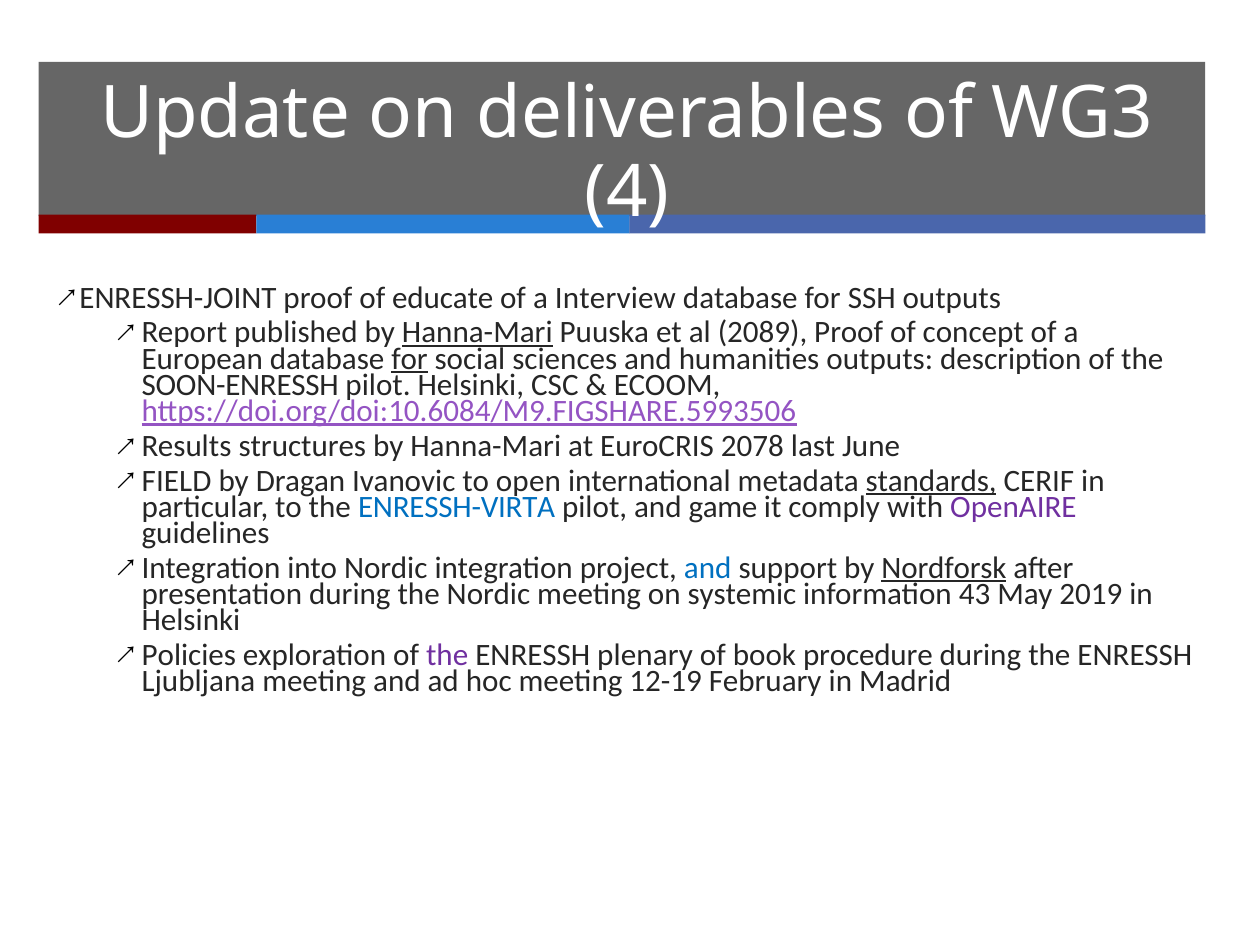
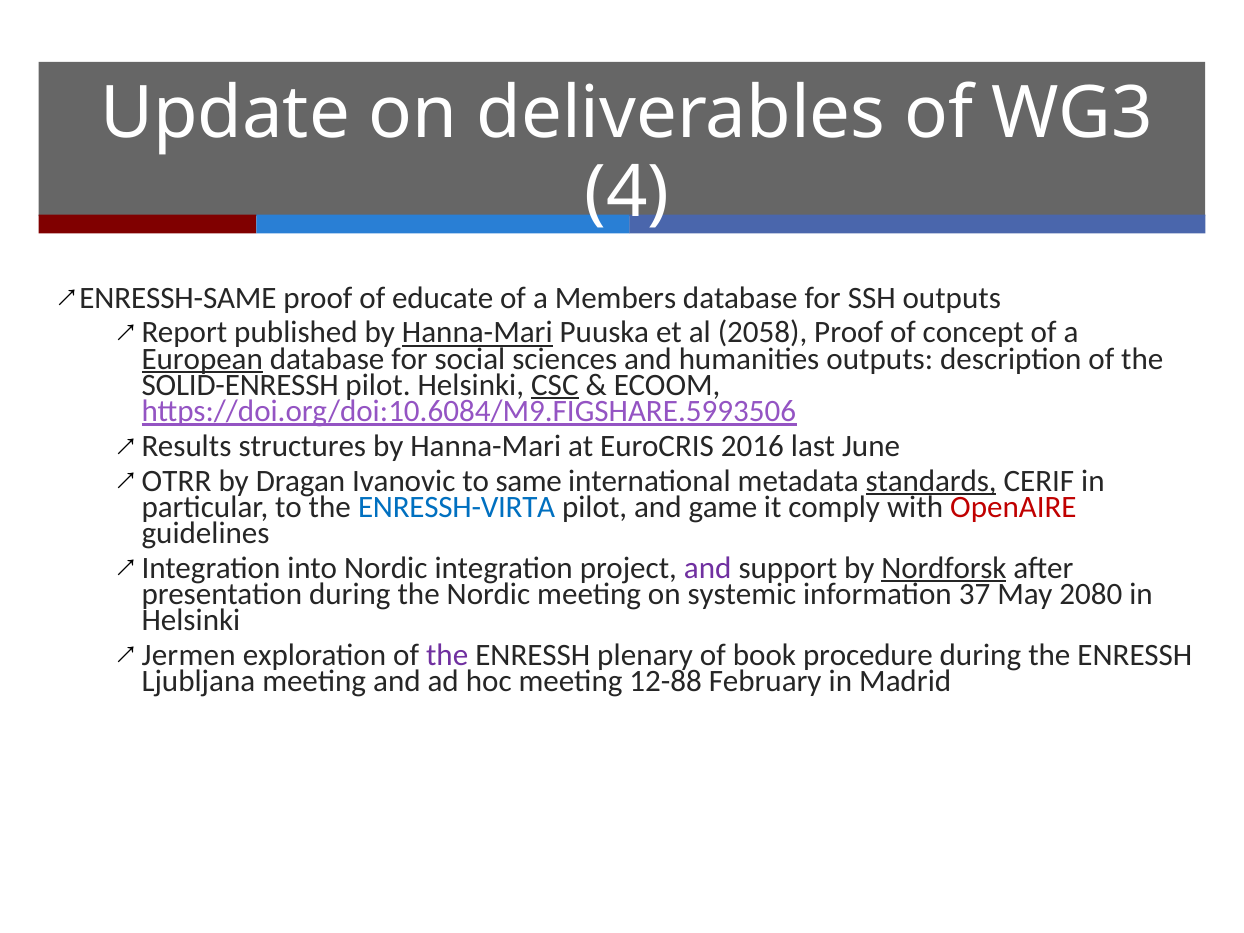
ENRESSH-JOINT: ENRESSH-JOINT -> ENRESSH-SAME (178, 298)
Interview: Interview -> Members (615, 298)
2089: 2089 -> 2058 (763, 333)
European underline: none -> present (202, 359)
for underline: present -> none (410, 359)
SOON-ENRESSH: SOON-ENRESSH -> SOLID-ENRESSH (240, 385)
CSC underline: none -> present (555, 385)
2078: 2078 -> 2016 (752, 446)
FIELD: FIELD -> OTRR (177, 481)
open: open -> same (529, 481)
OpenAIRE colour: purple -> red (1013, 507)
and colour: blue -> purple (708, 568)
43: 43 -> 37 (975, 594)
2019: 2019 -> 2080 (1091, 594)
Policies: Policies -> Jermen (189, 655)
12-19: 12-19 -> 12-88 (666, 681)
